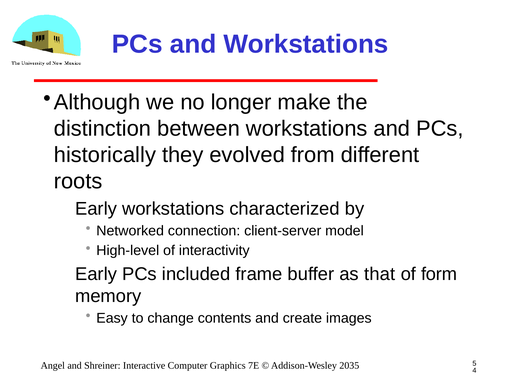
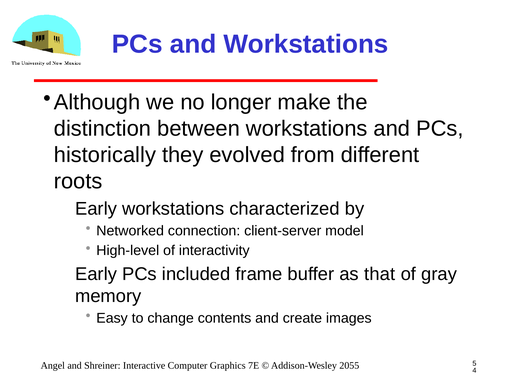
form: form -> gray (439, 274)
2035: 2035 -> 2055 (349, 365)
